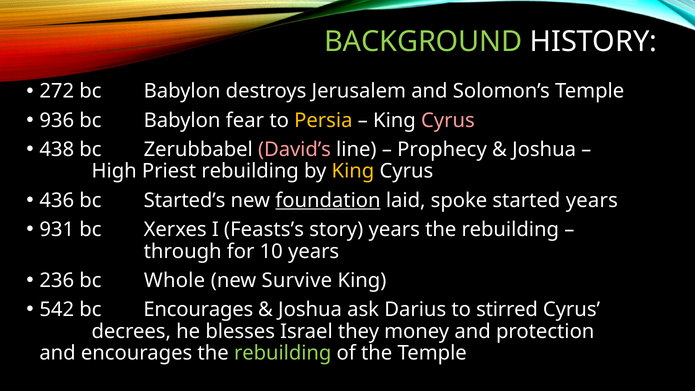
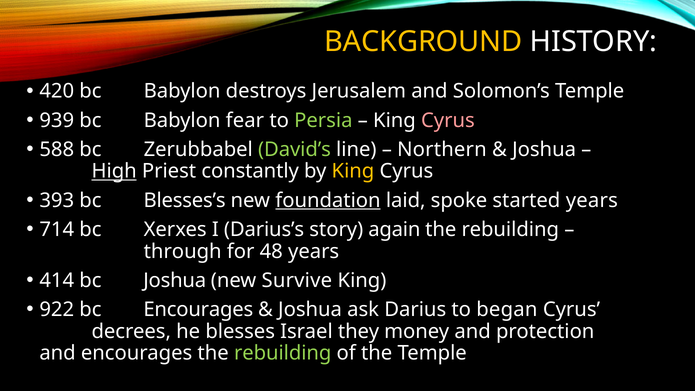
BACKGROUND colour: light green -> yellow (423, 42)
272: 272 -> 420 (57, 91)
936: 936 -> 939 (57, 120)
Persia colour: yellow -> light green (323, 120)
438: 438 -> 588 (57, 149)
David’s colour: pink -> light green (294, 149)
Prophecy: Prophecy -> Northern (442, 149)
High underline: none -> present (114, 171)
Priest rebuilding: rebuilding -> constantly (250, 171)
436: 436 -> 393 (57, 200)
Started’s: Started’s -> Blesses’s (185, 200)
931: 931 -> 714 (57, 229)
Feasts’s: Feasts’s -> Darius’s (264, 229)
story years: years -> again (394, 229)
10: 10 -> 48 (271, 251)
236: 236 -> 414 (57, 280)
bc Whole: Whole -> Joshua (175, 280)
542: 542 -> 922 (57, 310)
stirred: stirred -> began (507, 310)
